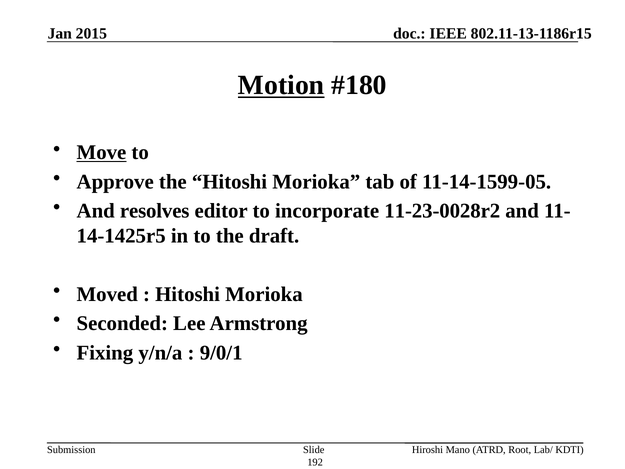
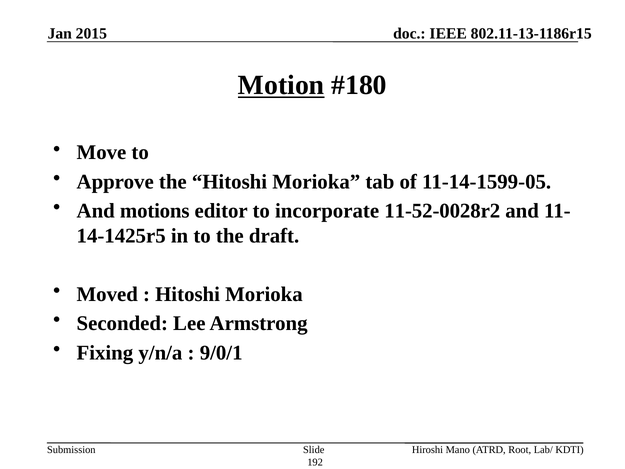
Move underline: present -> none (101, 153)
resolves: resolves -> motions (155, 211)
11-23-0028r2: 11-23-0028r2 -> 11-52-0028r2 (442, 211)
